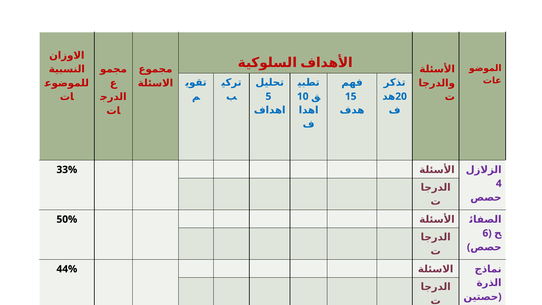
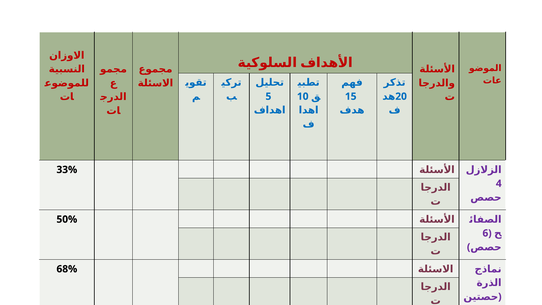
44%: 44% -> 68% (67, 269)
